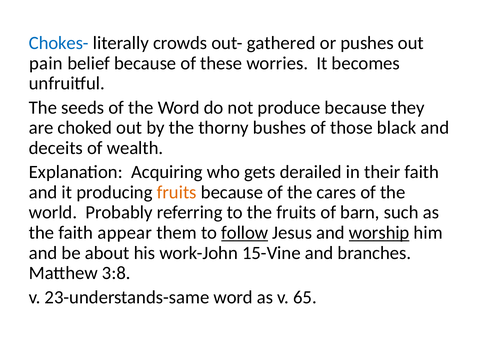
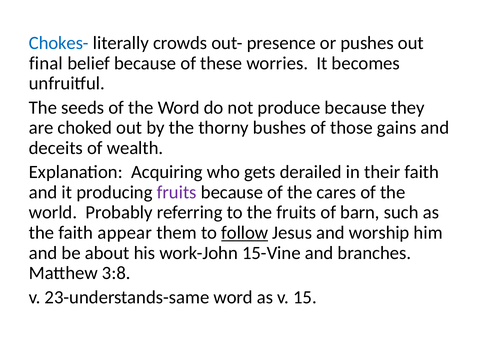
gathered: gathered -> presence (281, 43)
pain: pain -> final (46, 63)
black: black -> gains (397, 128)
fruits colour: orange -> purple (177, 192)
worship underline: present -> none (379, 233)
65: 65 -> 15 (305, 297)
